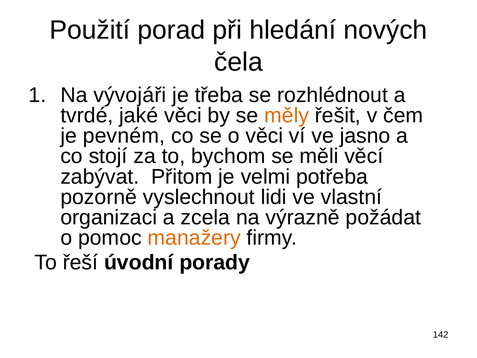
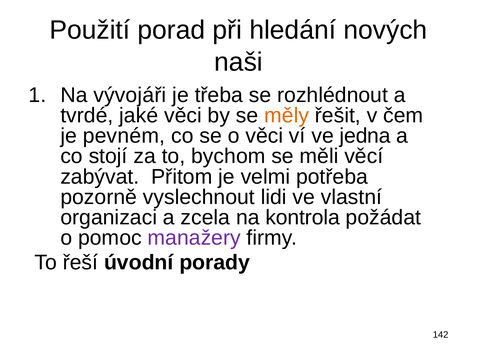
čela: čela -> naši (239, 62)
jasno: jasno -> jedna (365, 136)
výrazně: výrazně -> kontrola (303, 217)
manažery colour: orange -> purple (194, 238)
